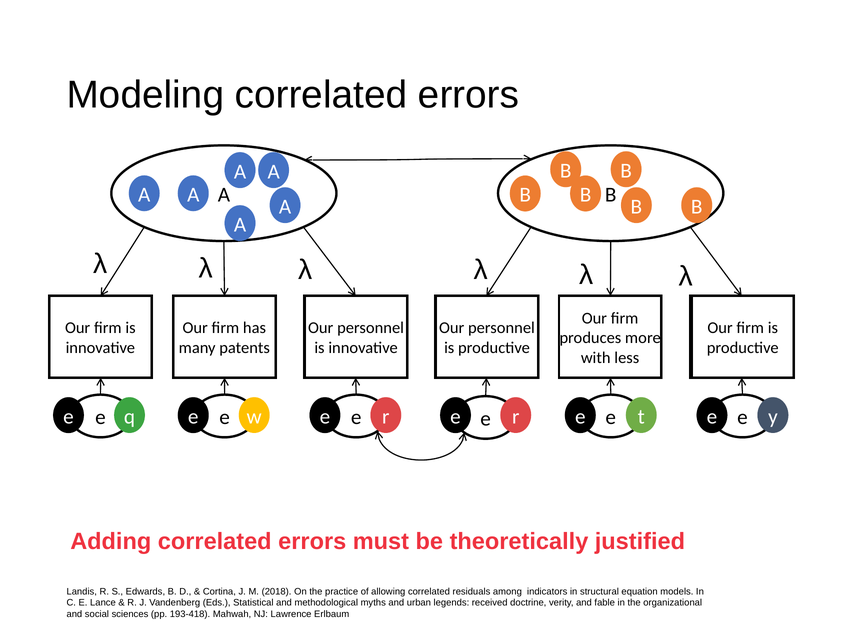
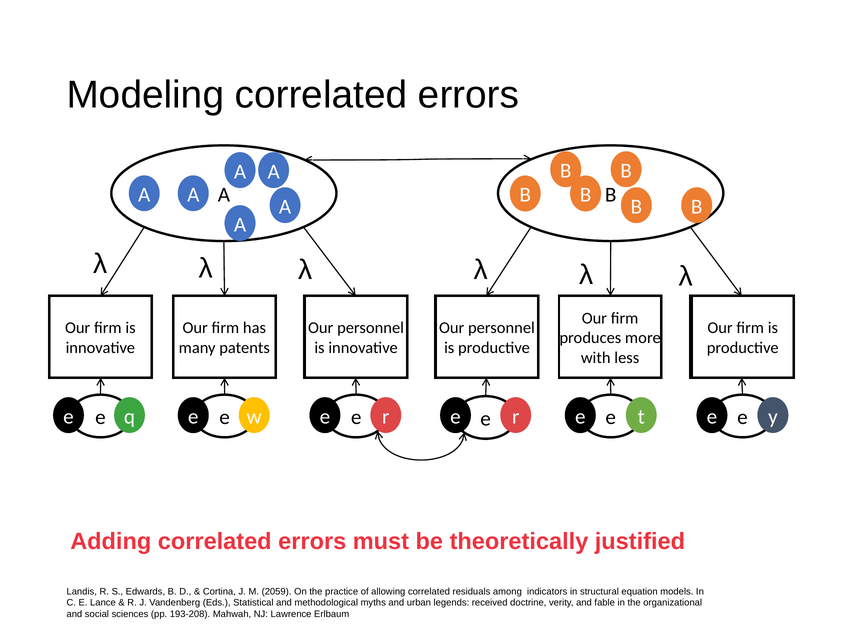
2018: 2018 -> 2059 (277, 592)
193-418: 193-418 -> 193-208 (190, 614)
